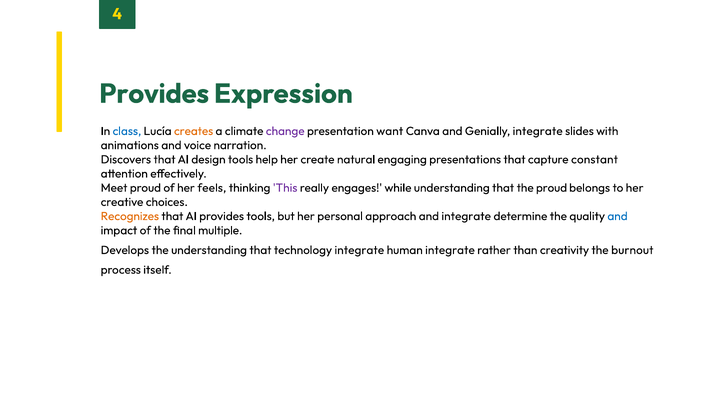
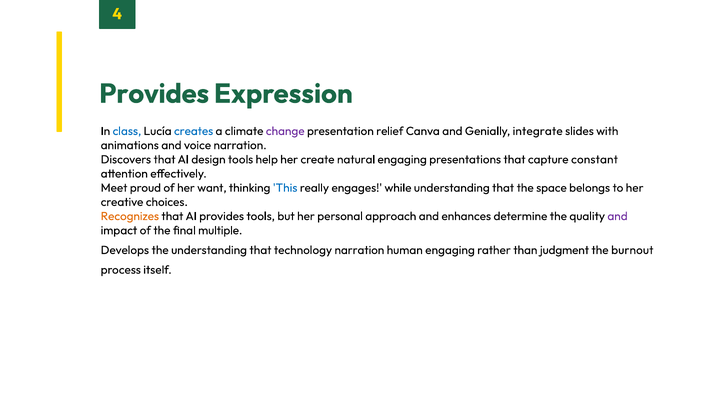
creates colour: orange -> blue (194, 131)
want: want -> relief (390, 131)
feels: feels -> want (212, 188)
This colour: purple -> blue (285, 188)
the proud: proud -> space (551, 188)
and integrate: integrate -> enhances (466, 216)
and colour: blue -> purple (618, 216)
technology integrate: integrate -> narration (359, 250)
human integrate: integrate -> engaging (450, 250)
creativity: creativity -> judgment (564, 250)
